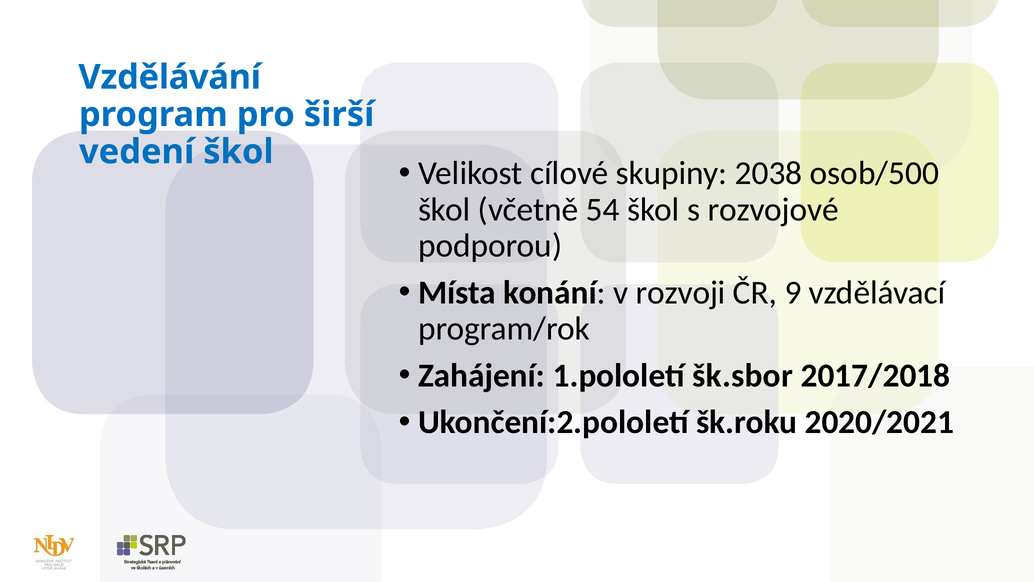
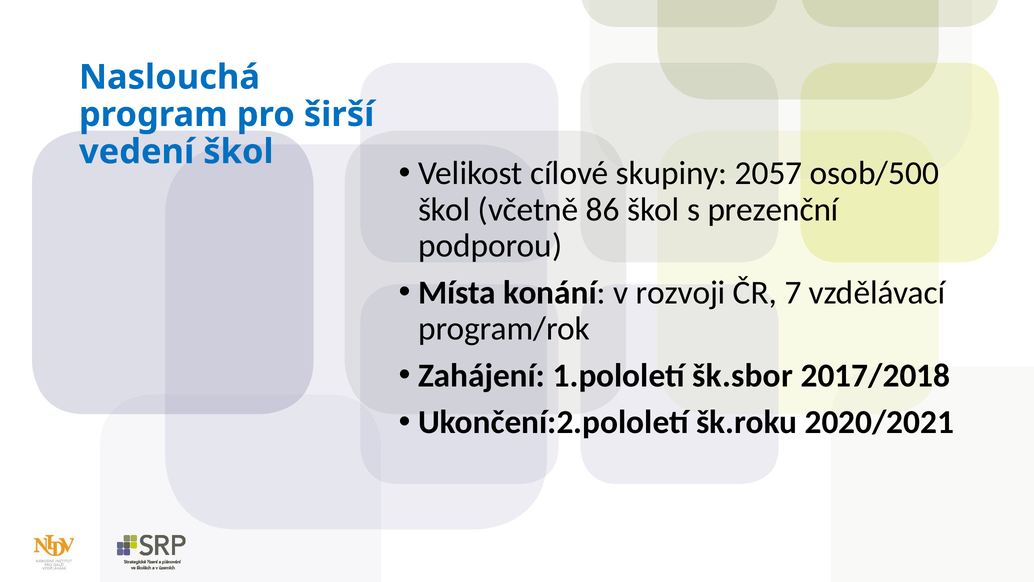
Vzdělávání: Vzdělávání -> Naslouchá (170, 77)
2038: 2038 -> 2057 (769, 173)
54: 54 -> 86 (603, 209)
rozvojové: rozvojové -> prezenční (773, 209)
9: 9 -> 7 (793, 292)
